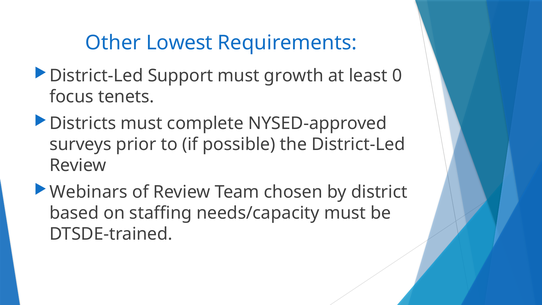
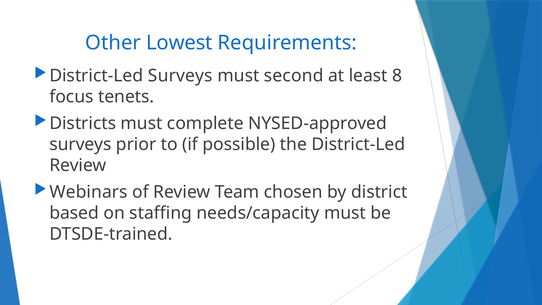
District-Led Support: Support -> Surveys (180, 76)
growth: growth -> second (294, 76)
0: 0 -> 8 (397, 76)
